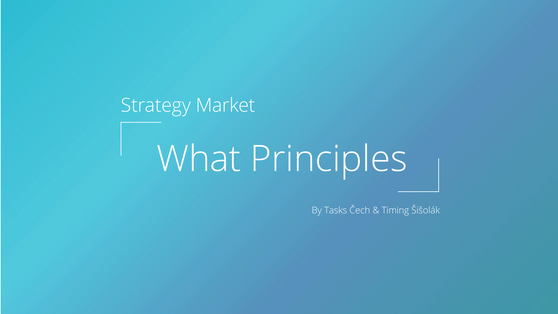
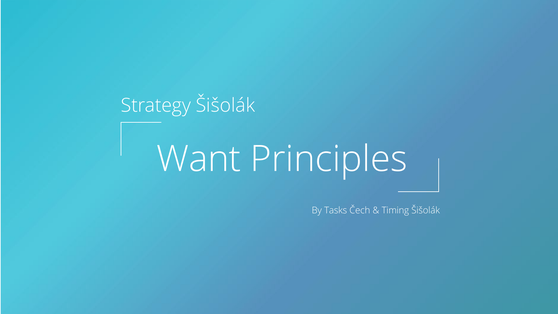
Strategy Market: Market -> Šišolák (225, 105)
What: What -> Want (199, 159)
